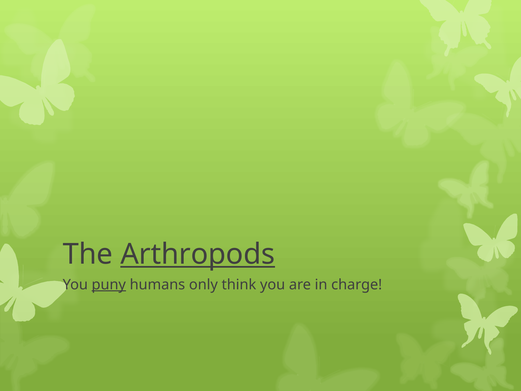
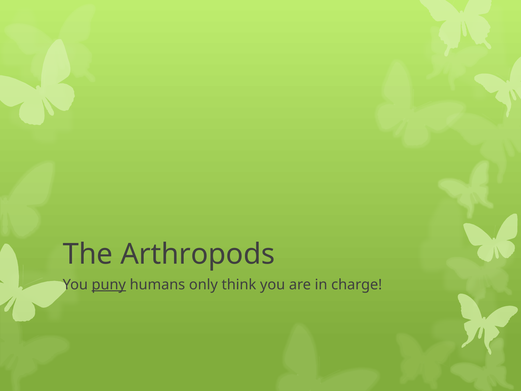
Arthropods underline: present -> none (198, 254)
